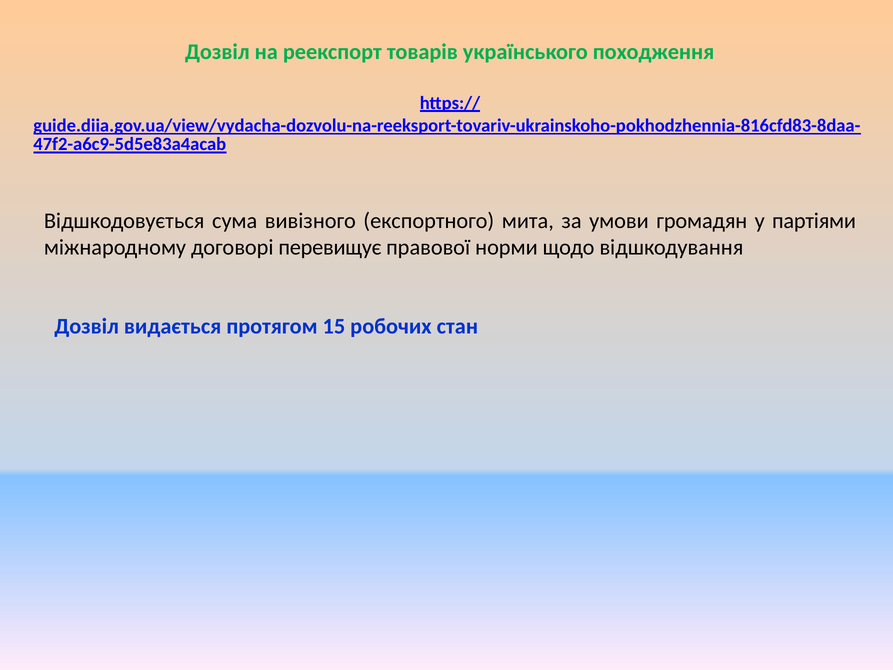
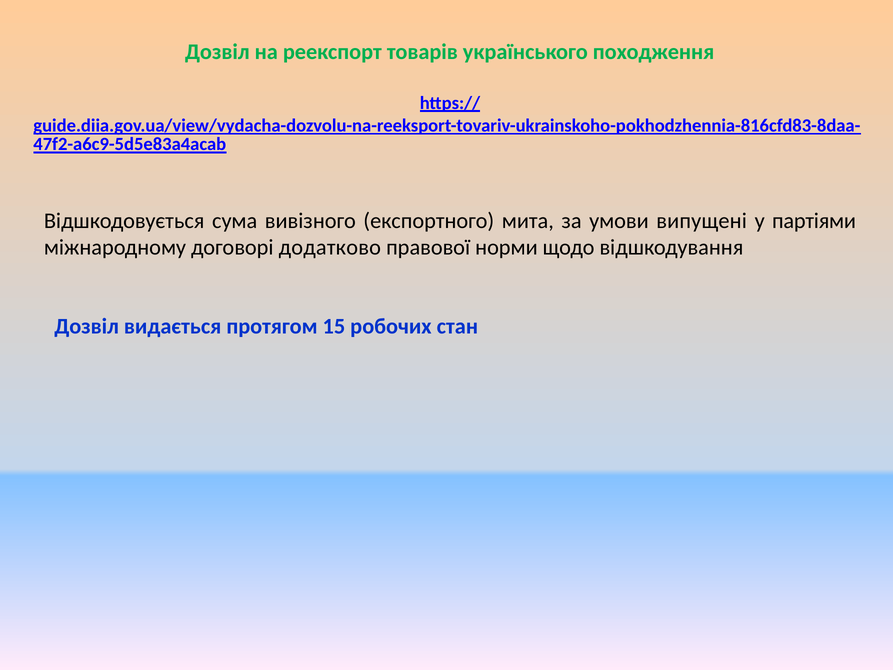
громадян: громадян -> випущені (702, 221)
перевищує: перевищує -> додатково (330, 247)
